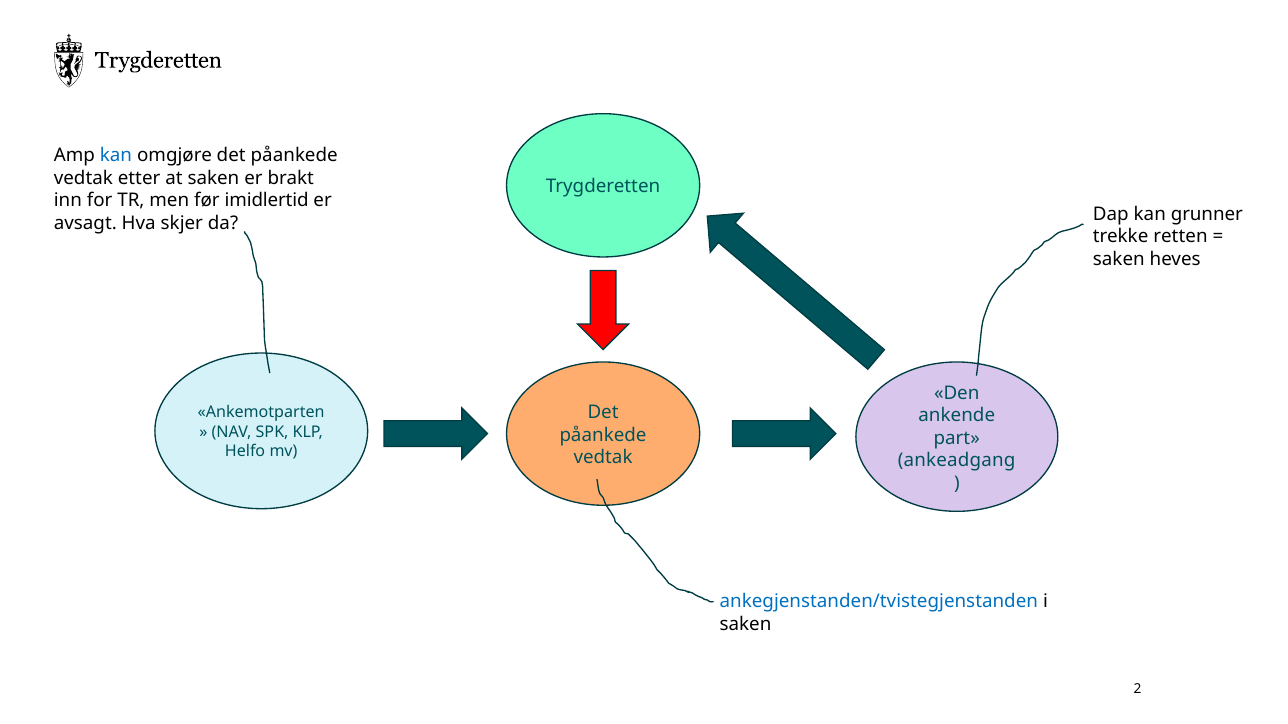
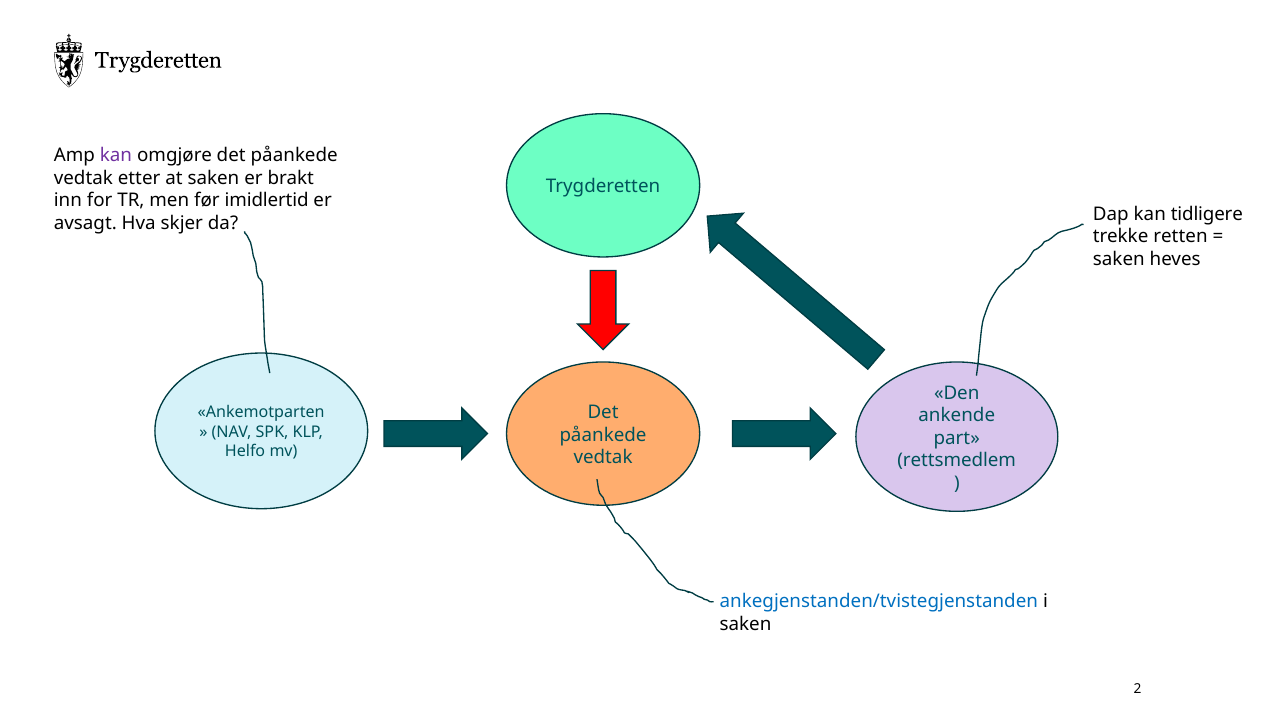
kan colour: blue -> purple (116, 156)
grunner: grunner -> tidligere (1207, 214)
ankeadgang: ankeadgang -> rettsmedlem (957, 461)
